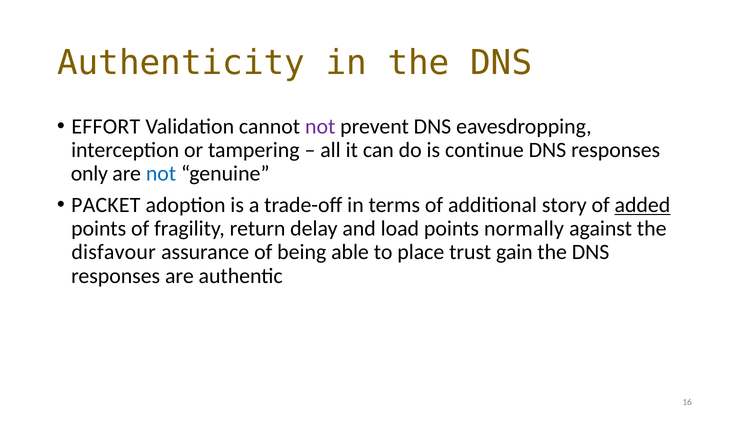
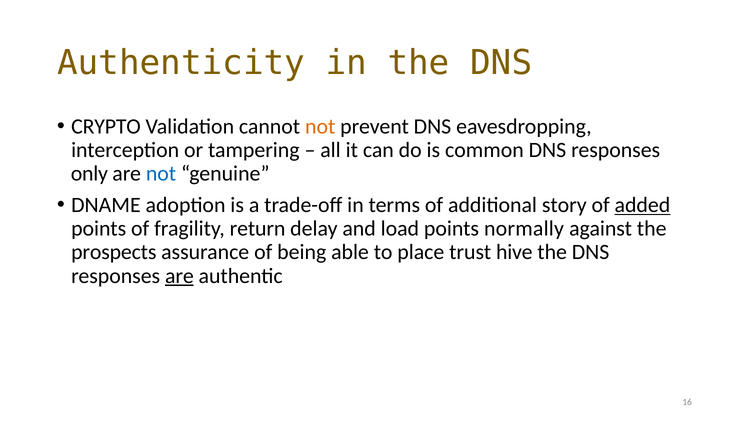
EFFORT: EFFORT -> CRYPTO (106, 127)
not colour: purple -> orange (320, 127)
continue: continue -> common (484, 150)
PACKET: PACKET -> DNAME (106, 205)
disfavour: disfavour -> prospects (114, 252)
gain: gain -> hive (514, 252)
are underline: none -> present (179, 276)
